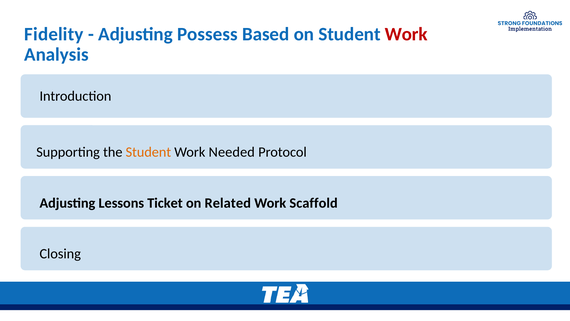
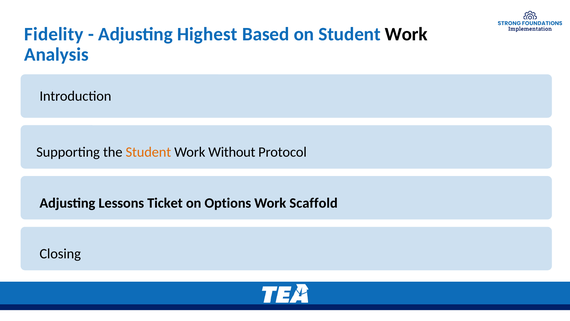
Possess: Possess -> Highest (207, 34)
Work colour: red -> black (406, 34)
Needed: Needed -> Without (232, 152)
Related: Related -> Options (228, 203)
